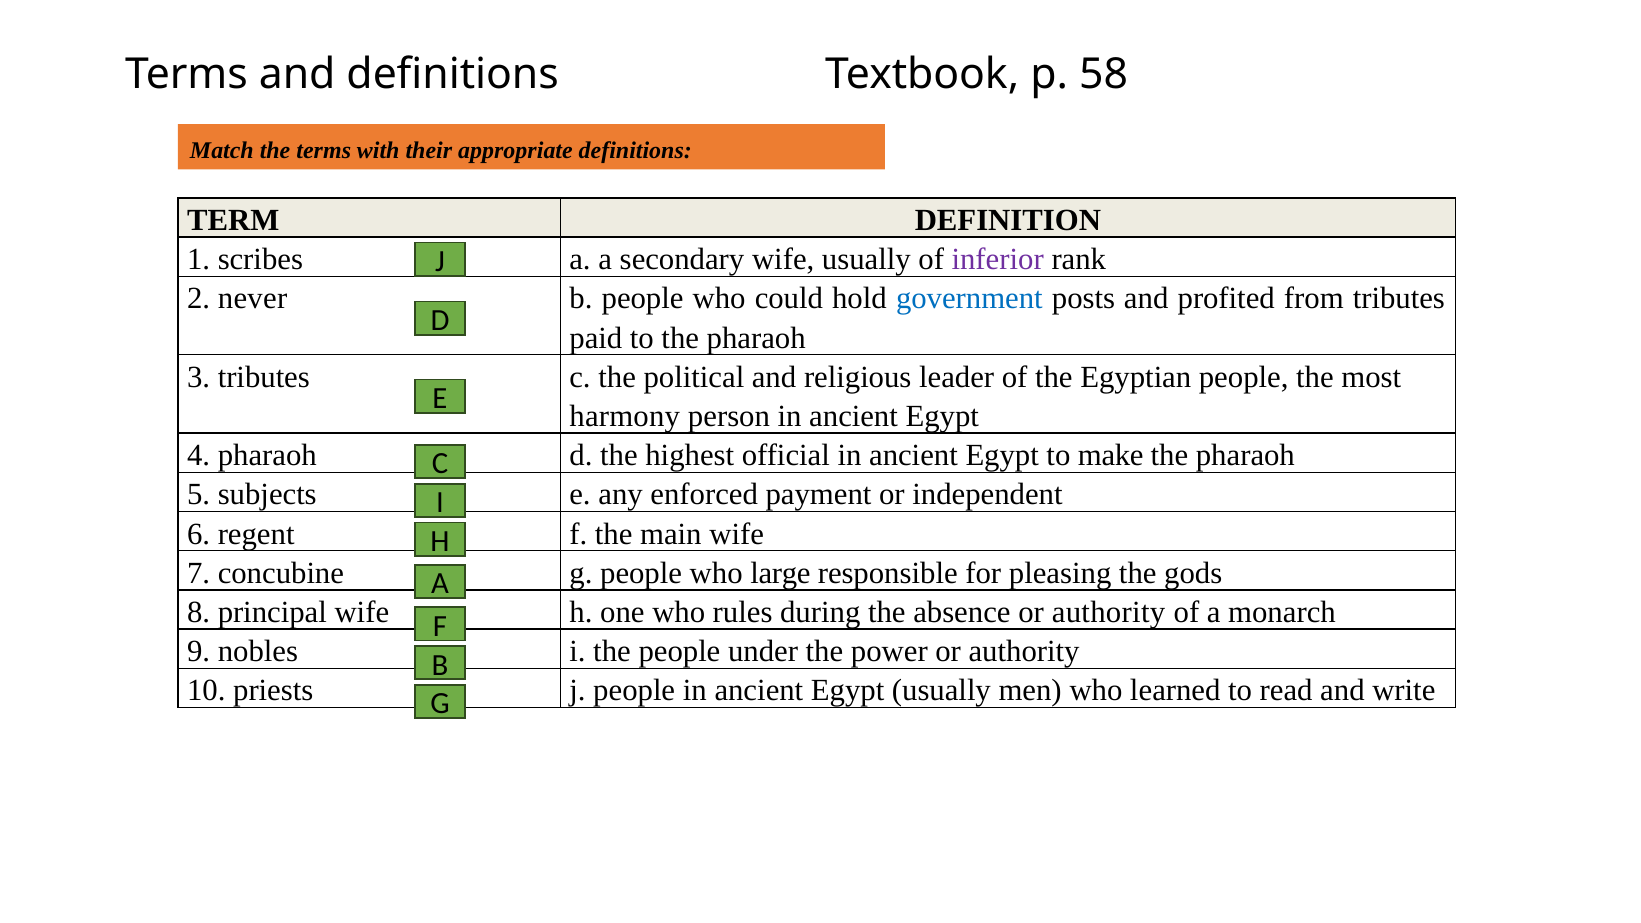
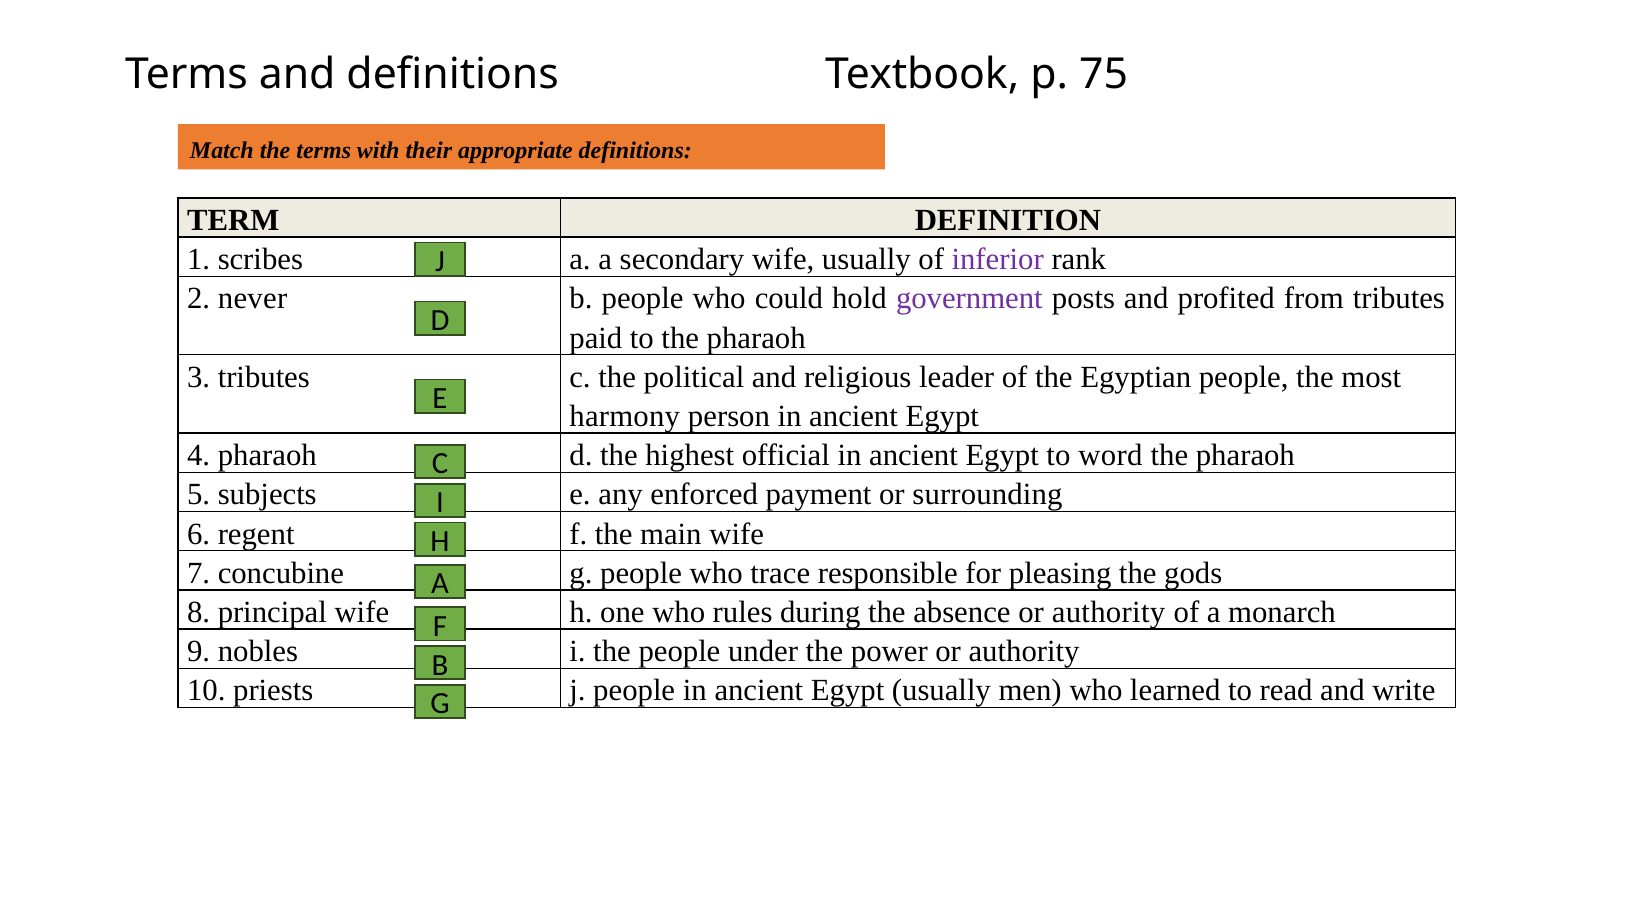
58: 58 -> 75 (1104, 74)
government colour: blue -> purple (969, 299)
make: make -> word (1110, 456)
independent: independent -> surrounding (987, 495)
large: large -> trace (780, 573)
